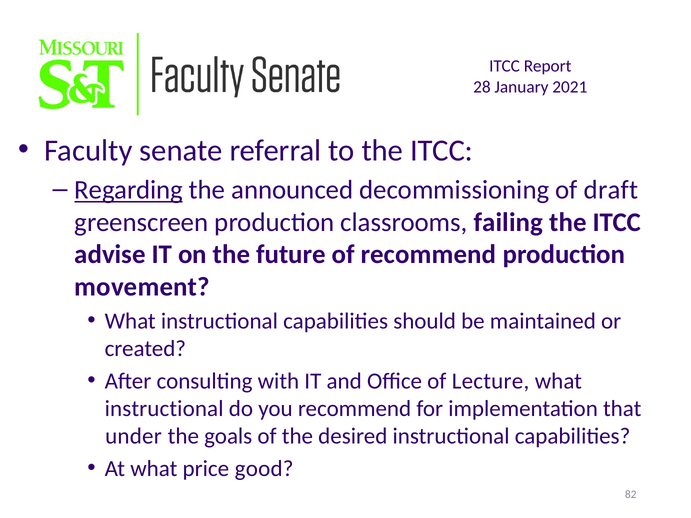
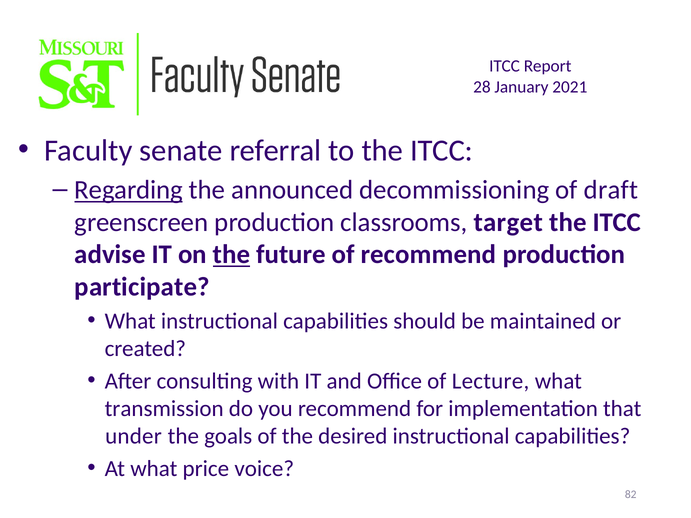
failing: failing -> target (508, 222)
the underline: none -> present (232, 255)
movement: movement -> participate (142, 287)
instructional: instructional -> transmission (164, 409)
good: good -> voice (264, 469)
